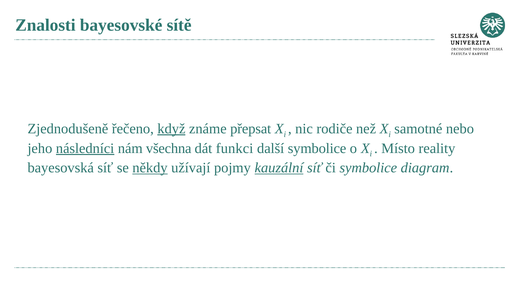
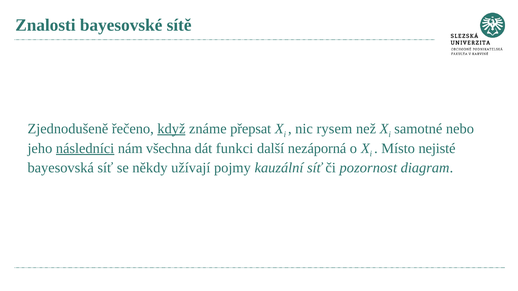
rodiče: rodiče -> rysem (334, 129)
další symbolice: symbolice -> nezáporná (317, 148)
reality: reality -> nejisté (437, 148)
někdy underline: present -> none (150, 168)
kauzální underline: present -> none (279, 168)
či symbolice: symbolice -> pozornost (368, 168)
